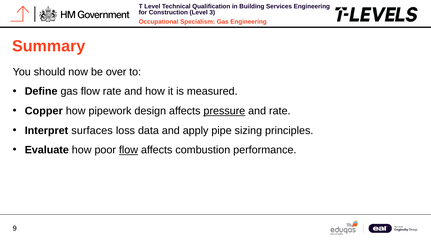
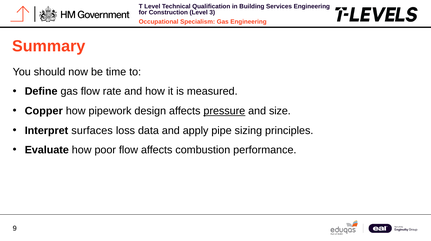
over: over -> time (116, 72)
and rate: rate -> size (280, 111)
flow underline: present -> none (128, 150)
